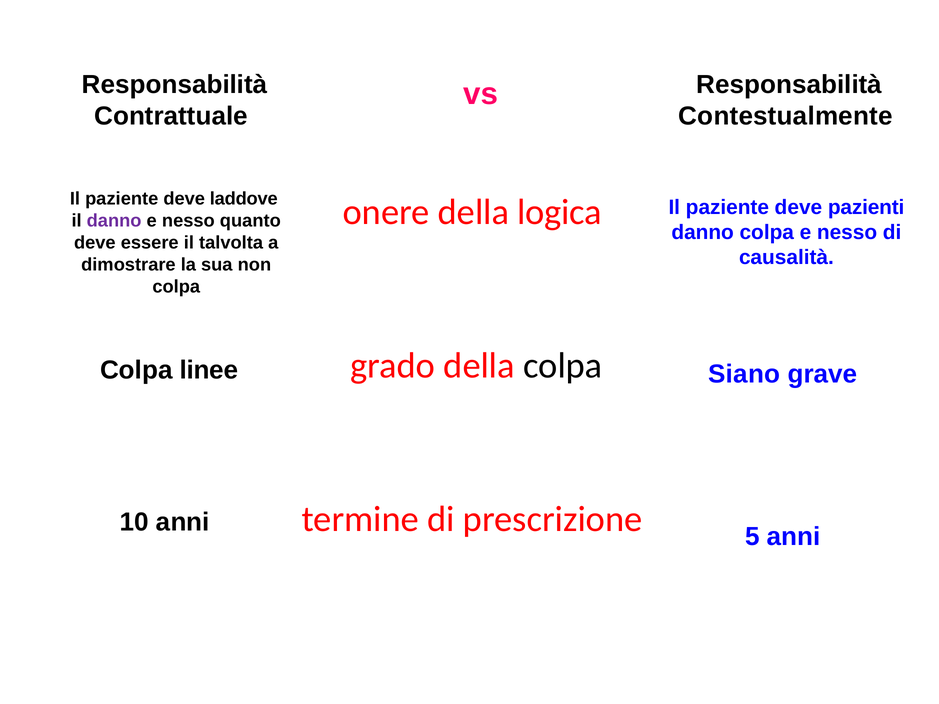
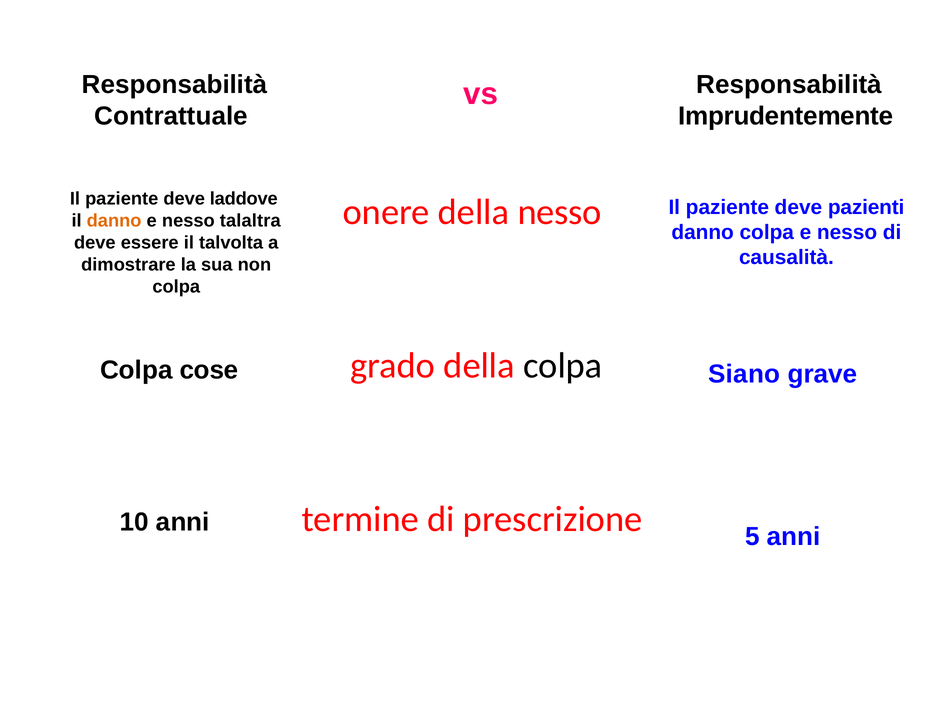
Contestualmente: Contestualmente -> Imprudentemente (786, 116)
della logica: logica -> nesso (560, 212)
danno colour: purple -> orange (114, 221)
quanto: quanto -> talaltra (250, 221)
linee: linee -> cose (209, 370)
